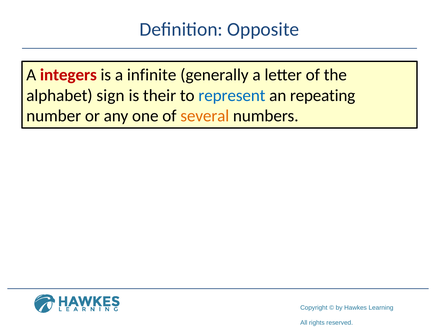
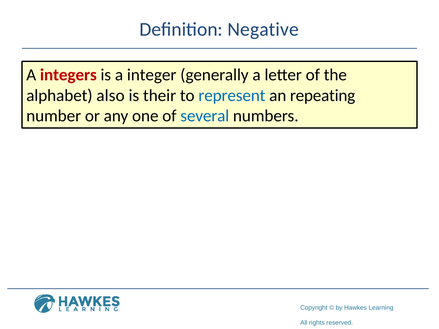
Opposite: Opposite -> Negative (263, 30)
infinite: infinite -> integer (152, 75)
sign: sign -> also (110, 95)
several colour: orange -> blue (205, 116)
